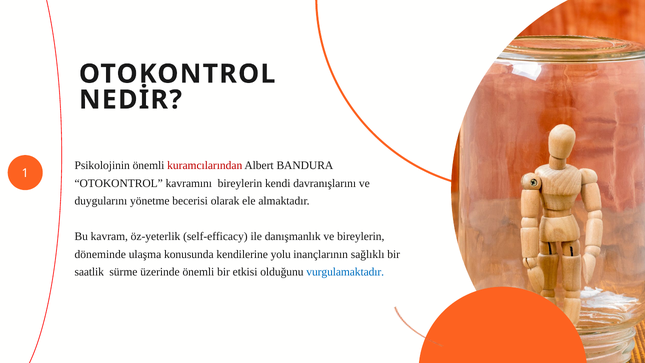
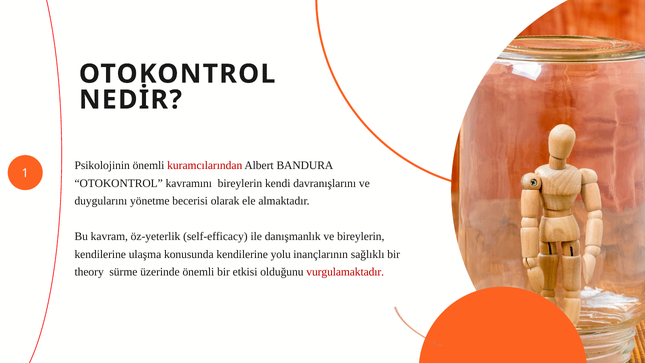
döneminde: döneminde -> kendilerine (100, 254)
saatlik: saatlik -> theory (89, 272)
vurgulamaktadır colour: blue -> red (345, 272)
